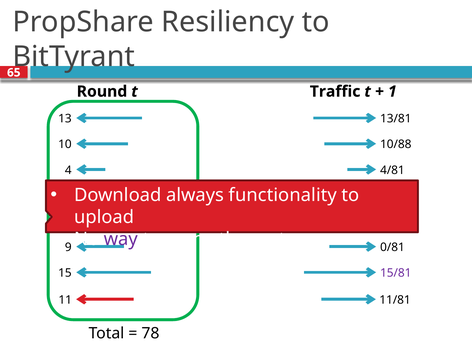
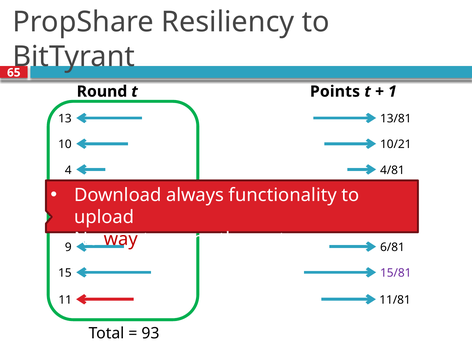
Traffic: Traffic -> Points (335, 92)
10/88: 10/88 -> 10/21 (396, 144)
way colour: purple -> red (121, 239)
0/81: 0/81 -> 6/81 (392, 247)
78: 78 -> 93 (150, 333)
